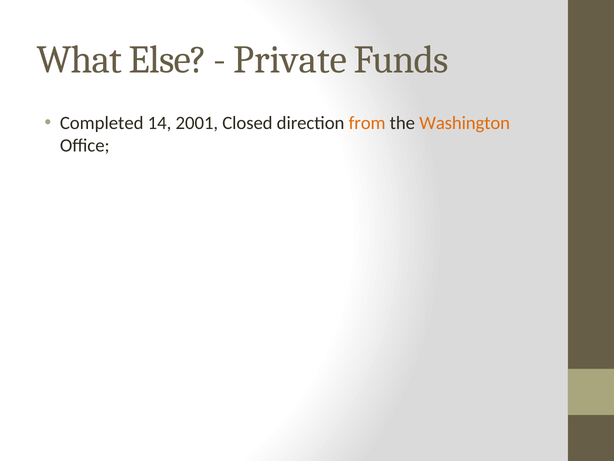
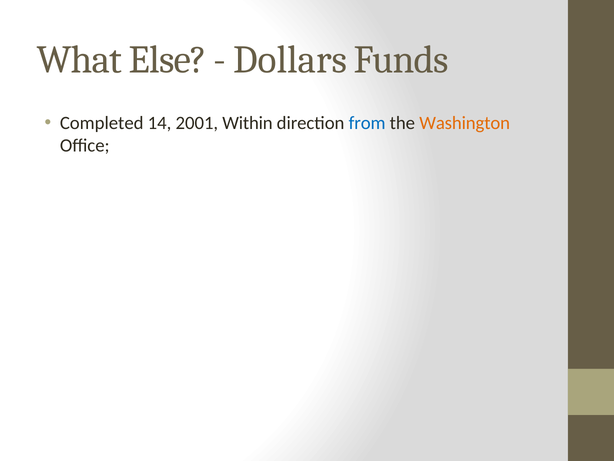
Private: Private -> Dollars (290, 60)
Closed: Closed -> Within (248, 123)
from colour: orange -> blue (367, 123)
